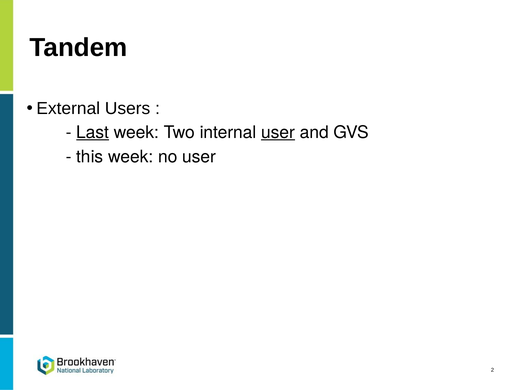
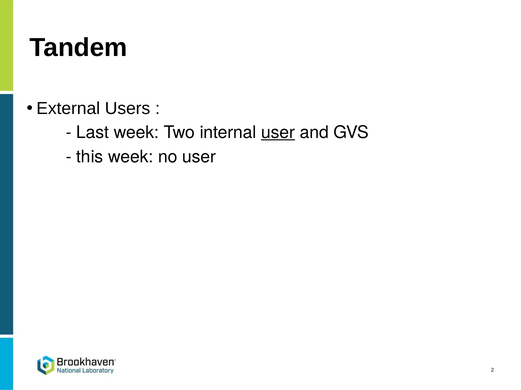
Last underline: present -> none (93, 133)
